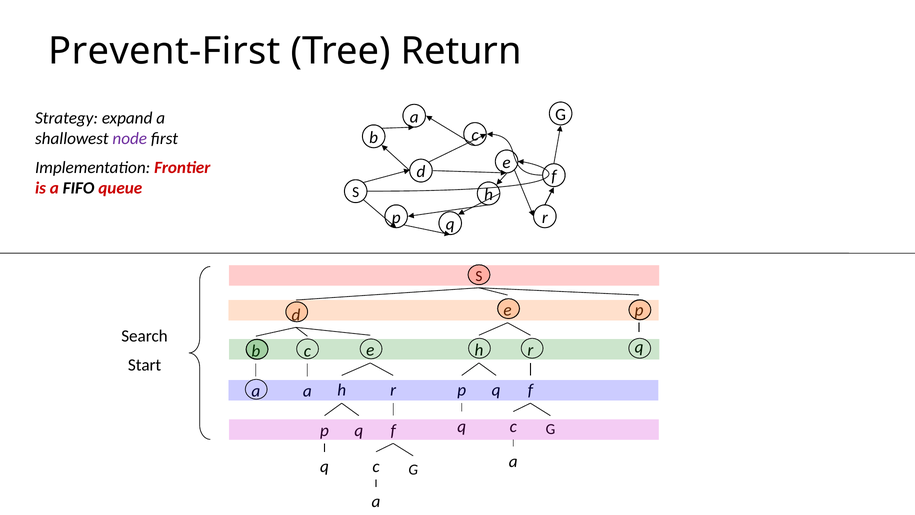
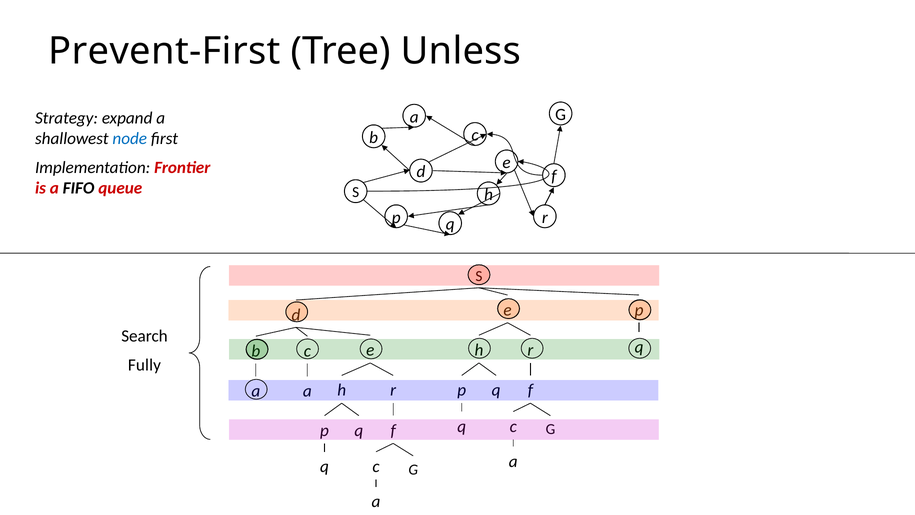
Return: Return -> Unless (461, 51)
node colour: purple -> blue (130, 138)
Start: Start -> Fully (144, 365)
